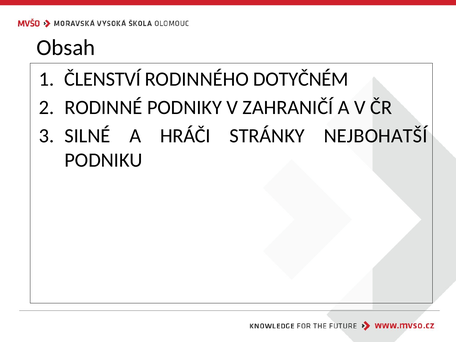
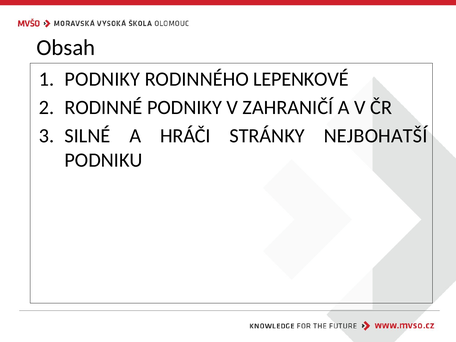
ČLENSTVÍ: ČLENSTVÍ -> PODNIKY (102, 79)
DOTYČNÉM: DOTYČNÉM -> LEPENKOVÉ (301, 79)
